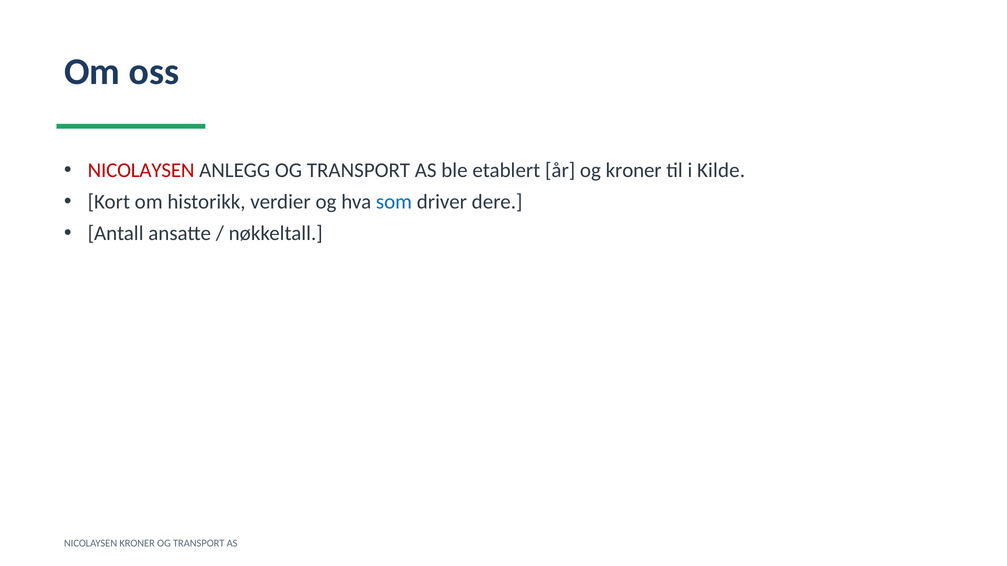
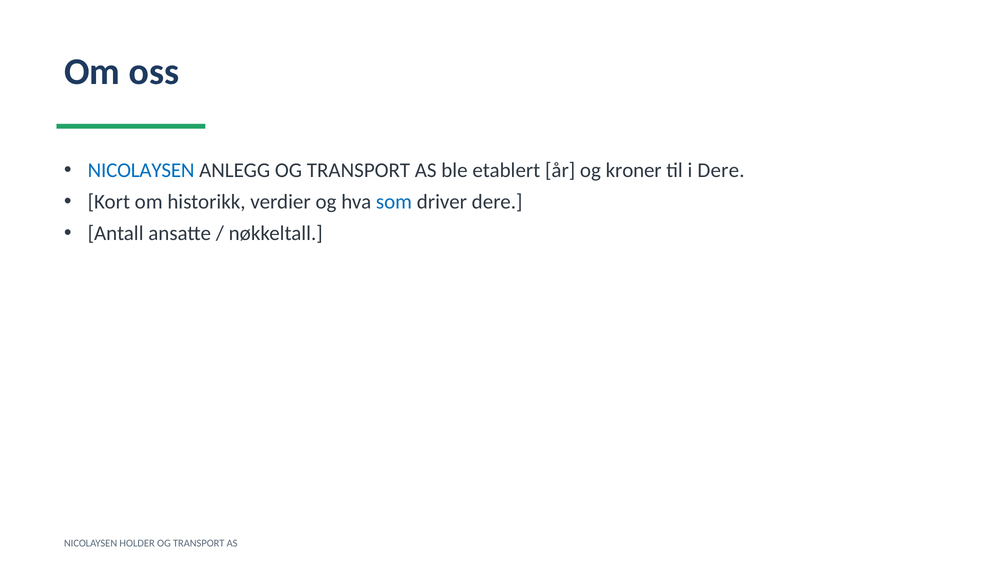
NICOLAYSEN colour: red -> blue (141, 171)
i Kilde: Kilde -> Dere (721, 171)
NICOLAYSEN KRONER: KRONER -> HOLDER (137, 543)
